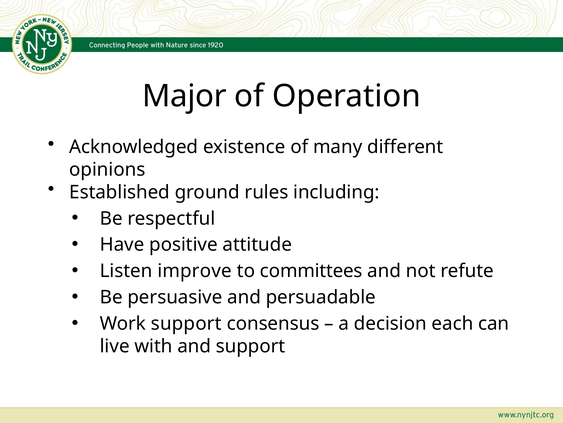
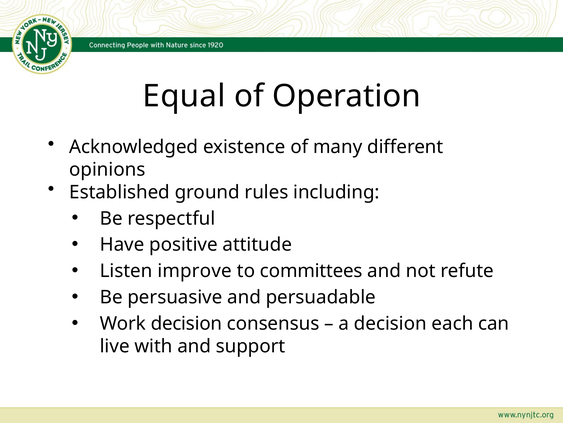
Major: Major -> Equal (184, 96)
Work support: support -> decision (186, 323)
